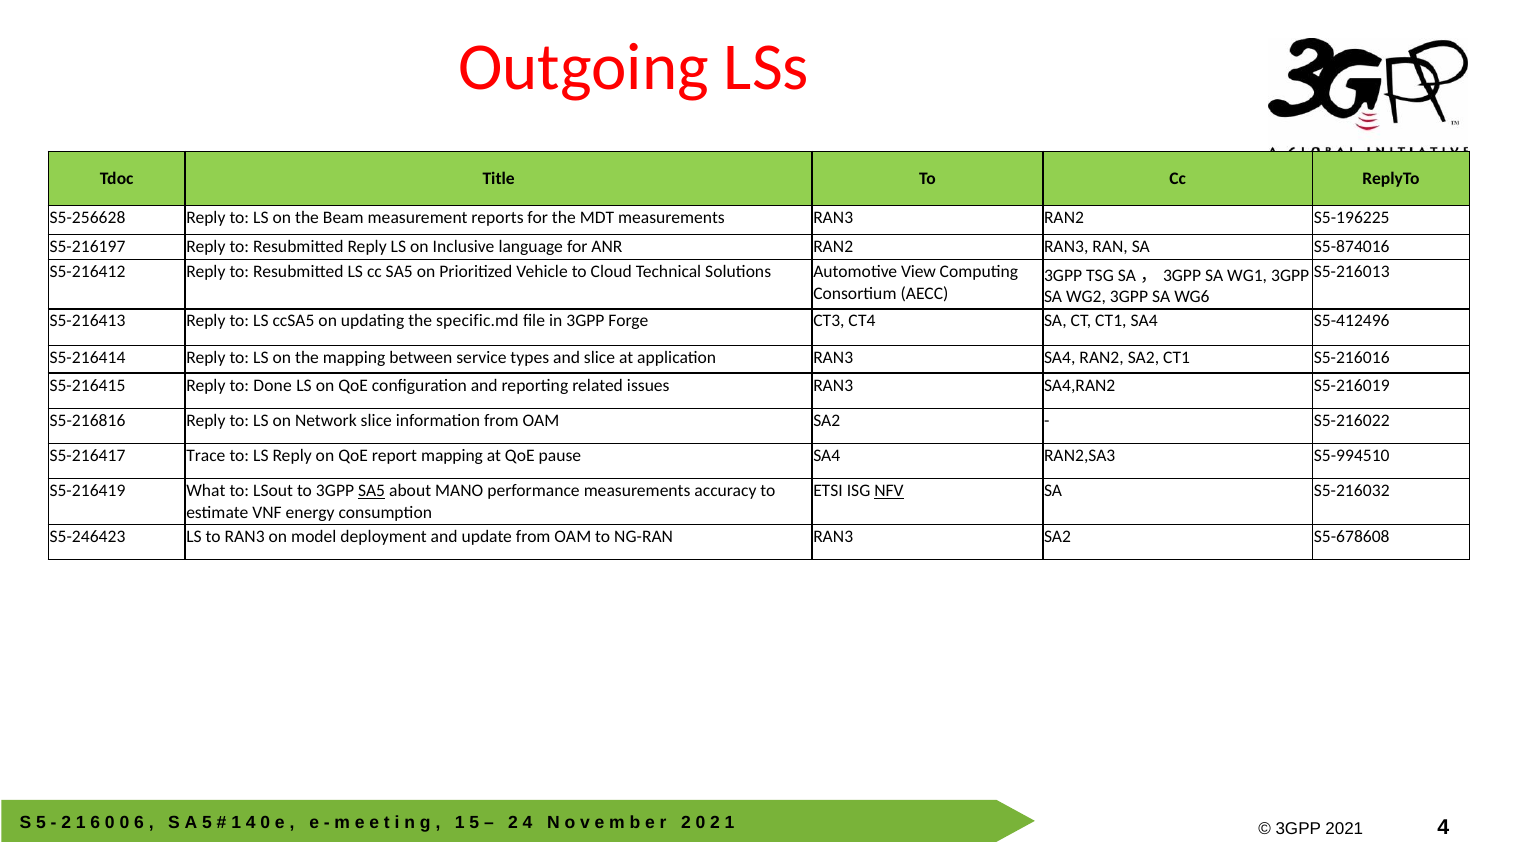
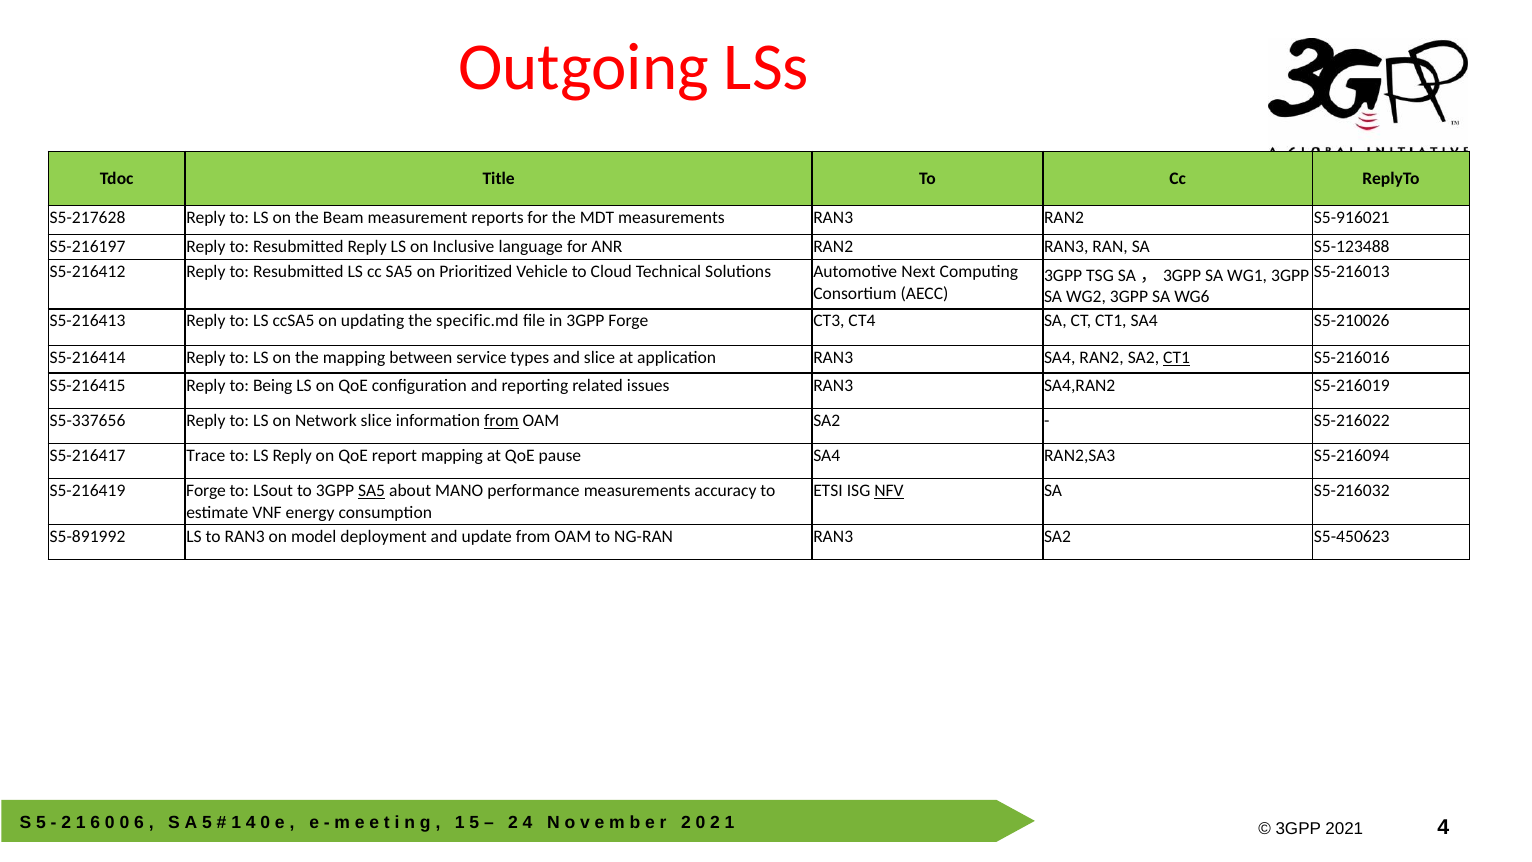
S5-256628: S5-256628 -> S5-217628 (87, 217)
S5-196225: S5-196225 -> S5-916021 (1352, 217)
S5-874016: S5-874016 -> S5-123488 (1352, 247)
View: View -> Next (918, 272)
S5-412496: S5-412496 -> S5-210026 (1352, 321)
CT1 underline: none -> present (1177, 357)
Done: Done -> Being (273, 385)
S5-216816: S5-216816 -> S5-337656 (87, 420)
from underline: none -> present (501, 420)
S5-994510: S5-994510 -> S5-216094 (1352, 456)
S5-216419 What: What -> Forge (206, 491)
S5-246423: S5-246423 -> S5-891992 (87, 537)
S5-678608: S5-678608 -> S5-450623 (1352, 537)
